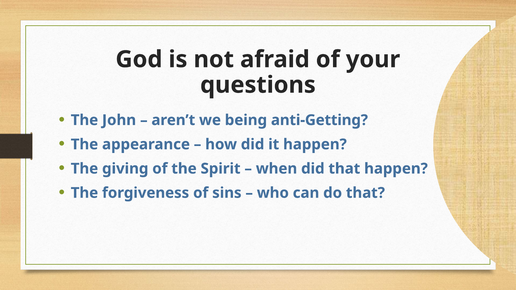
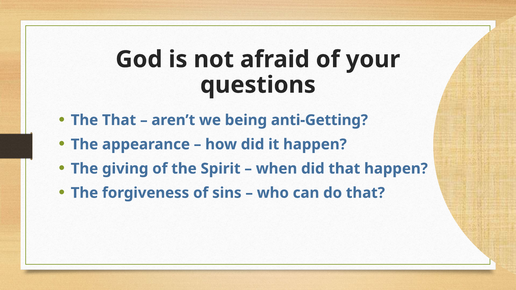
The John: John -> That (119, 120)
